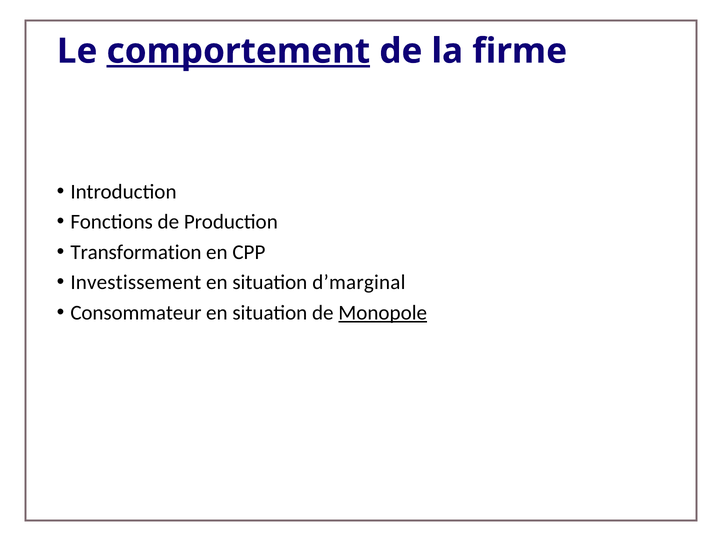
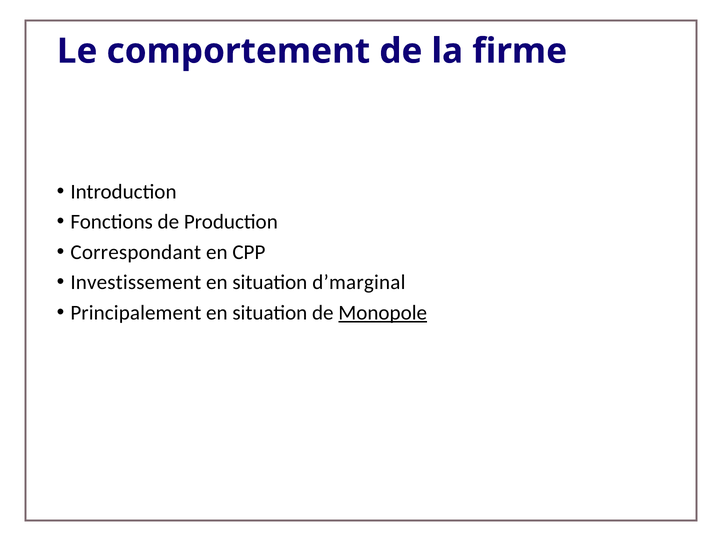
comportement underline: present -> none (238, 51)
Transformation: Transformation -> Correspondant (136, 252)
Consommateur: Consommateur -> Principalement (136, 313)
